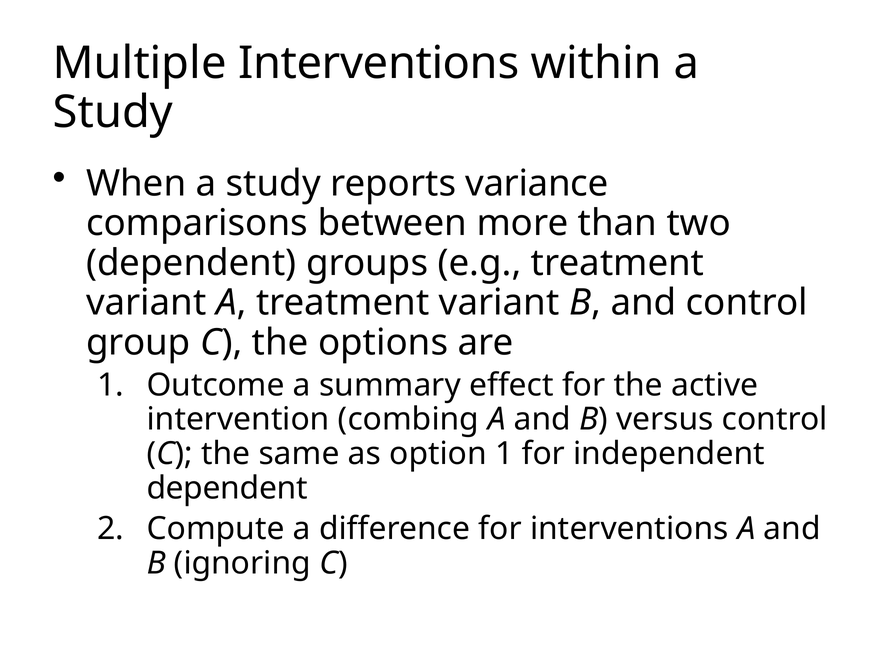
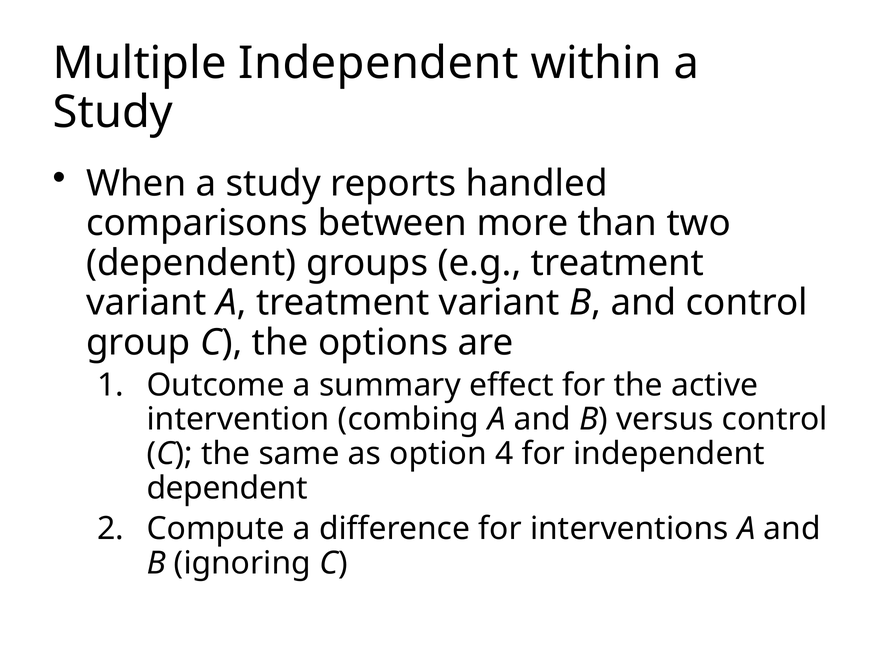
Multiple Interventions: Interventions -> Independent (378, 63)
variance: variance -> handled (537, 183)
option 1: 1 -> 4 (504, 453)
